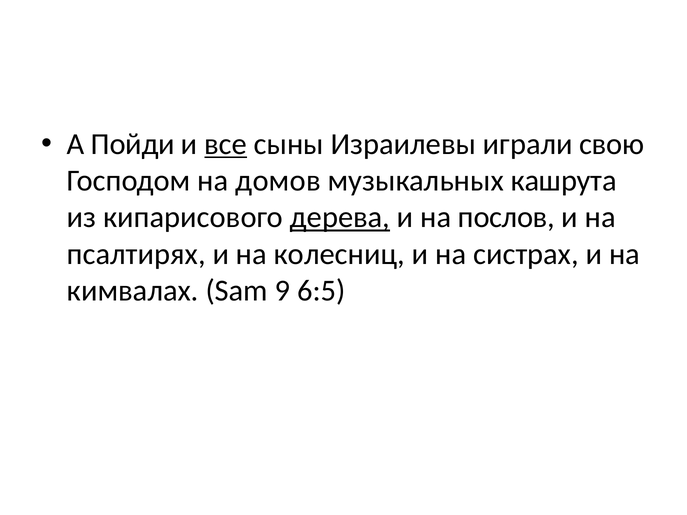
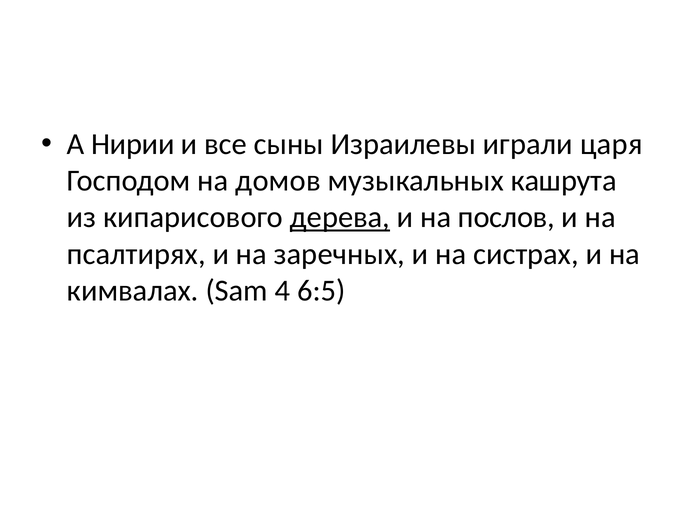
Пойди: Пойди -> Нирии (133, 144)
все underline: present -> none (226, 144)
свою: свою -> царя (611, 144)
колесниц: колесниц -> заречных (339, 254)
9: 9 -> 4 (282, 291)
